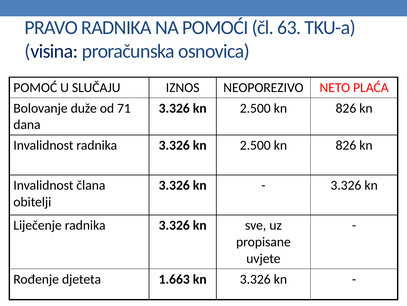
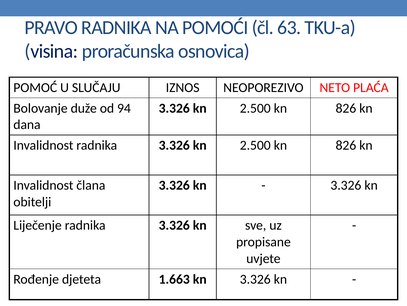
71: 71 -> 94 (124, 108)
